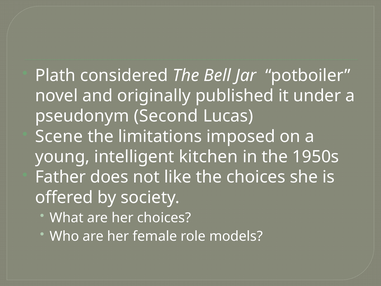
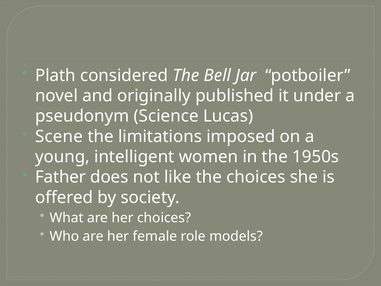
Second: Second -> Science (166, 116)
kitchen: kitchen -> women (208, 157)
